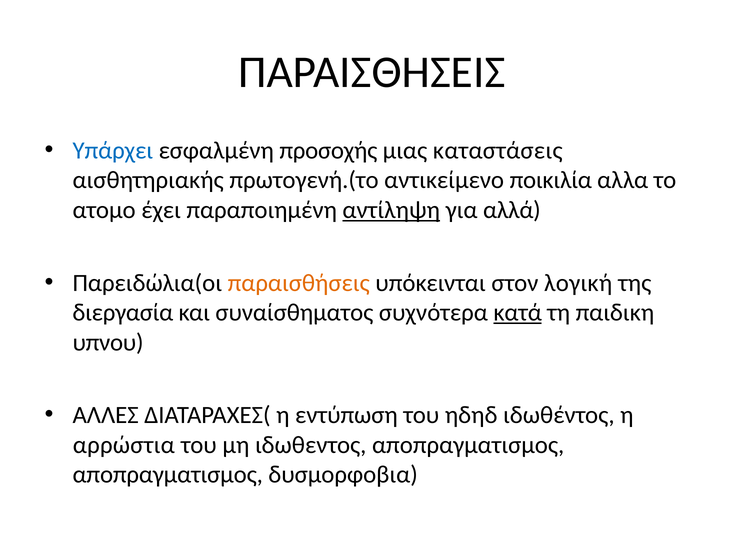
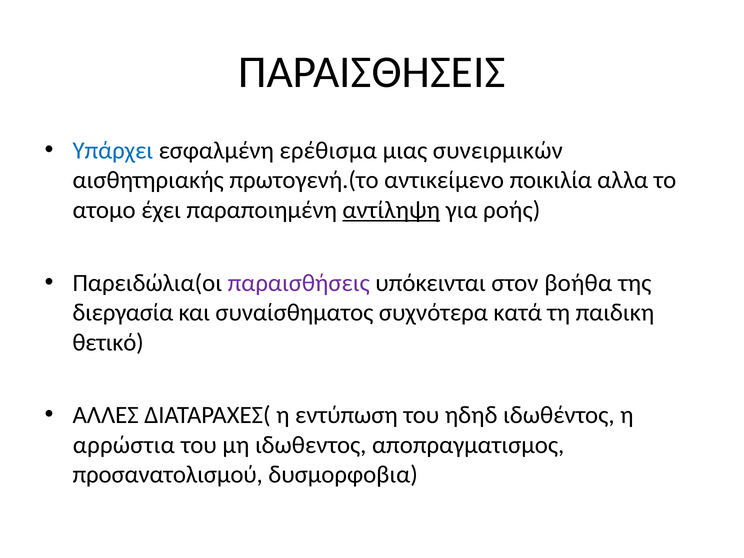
προσοχής: προσοχής -> ερέθισμα (328, 151)
καταστάσεις: καταστάσεις -> συνειρμικών (498, 151)
αλλά: αλλά -> ροής (512, 210)
παραισθήσεις colour: orange -> purple (299, 283)
λογική: λογική -> βοήθα (578, 283)
κατά underline: present -> none (518, 313)
υπνου: υπνου -> θετικό (108, 342)
αποπραγματισμος: αποπραγματισμος -> προσανατολισμού (168, 475)
